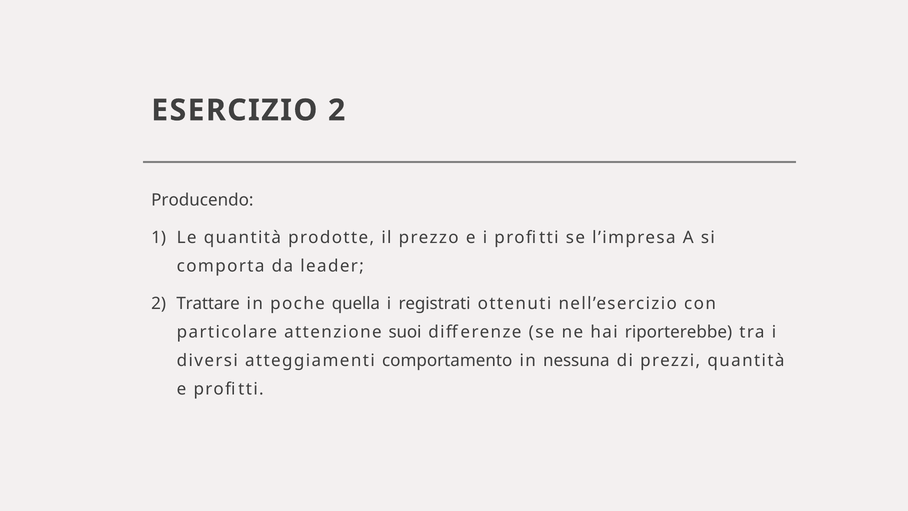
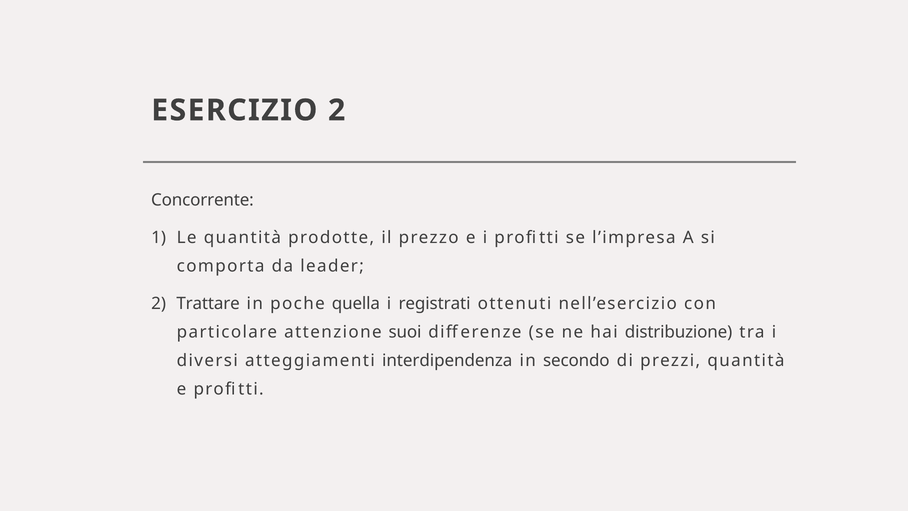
Producendo: Producendo -> Concorrente (202, 200)
riporterebbe: riporterebbe -> distribuzione (679, 332)
comportamento: comportamento -> interdipendenza (447, 360)
nessuna: nessuna -> secondo (576, 360)
